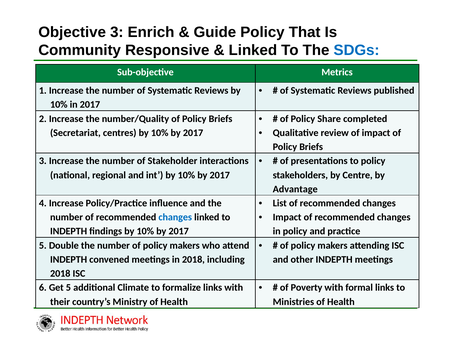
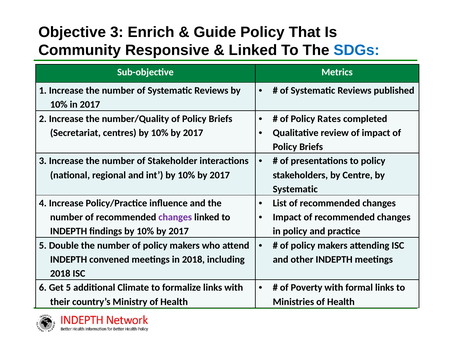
Share: Share -> Rates (329, 119)
Advantage: Advantage -> Systematic (295, 189)
changes colour: blue -> purple (175, 217)
